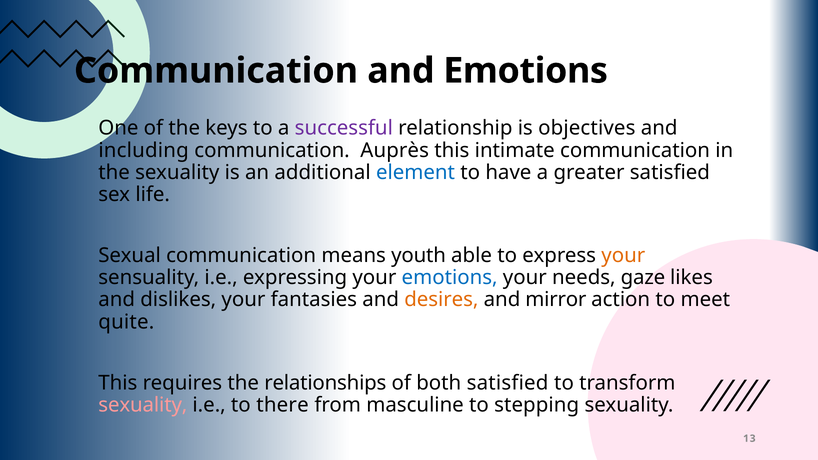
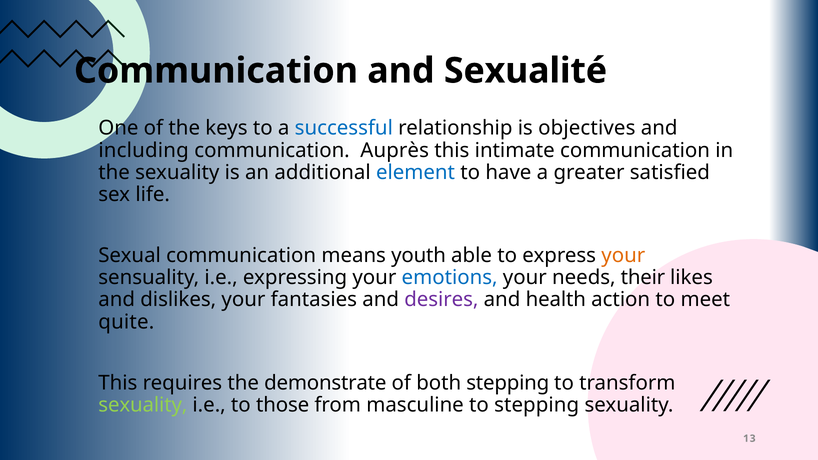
and Emotions: Emotions -> Sexualité (526, 71)
successful colour: purple -> blue (344, 128)
gaze: gaze -> their (643, 278)
desires colour: orange -> purple (441, 300)
mirror: mirror -> health (556, 300)
relationships: relationships -> demonstrate (325, 383)
both satisfied: satisfied -> stepping (508, 383)
sexuality colour: pink -> light green (143, 405)
there: there -> those (283, 405)
